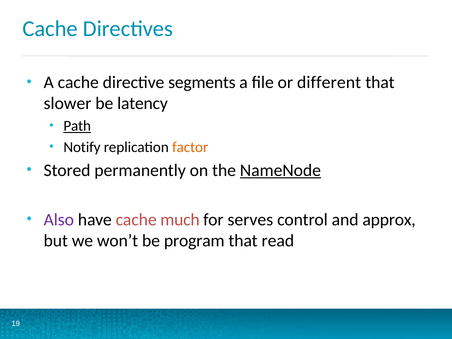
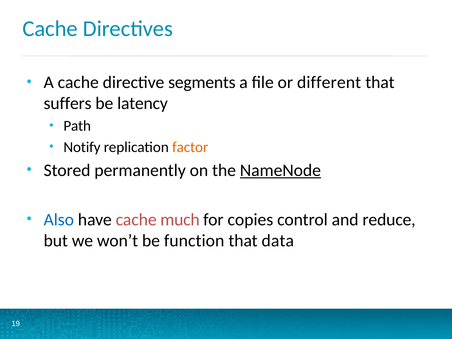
slower: slower -> suffers (68, 104)
Path underline: present -> none (77, 126)
Also colour: purple -> blue (59, 220)
serves: serves -> copies (250, 220)
approx: approx -> reduce (389, 220)
program: program -> function (194, 241)
read: read -> data (278, 241)
